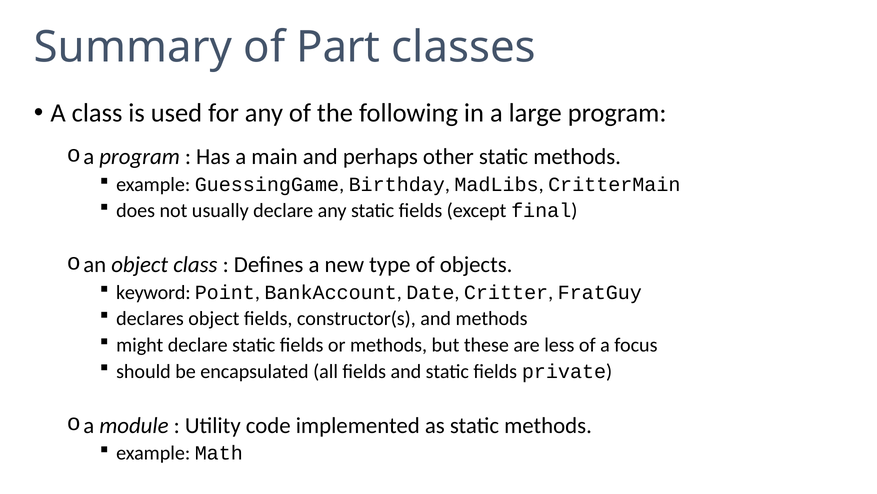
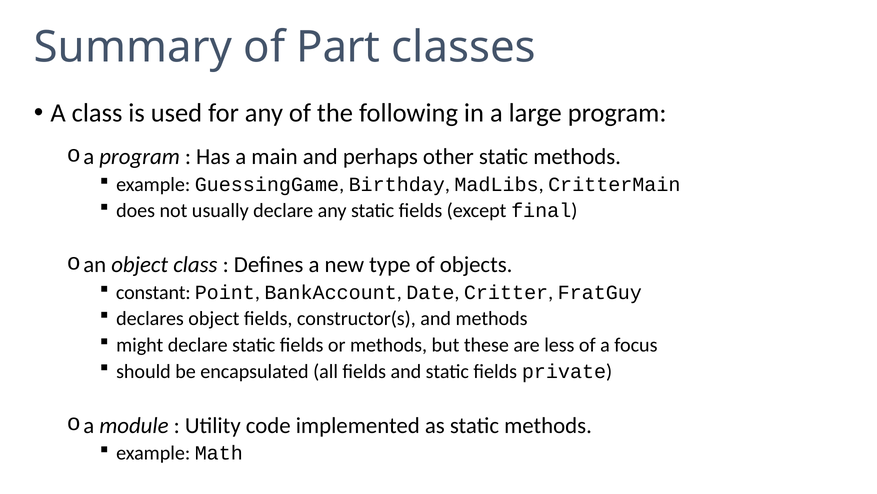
keyword: keyword -> constant (153, 292)
